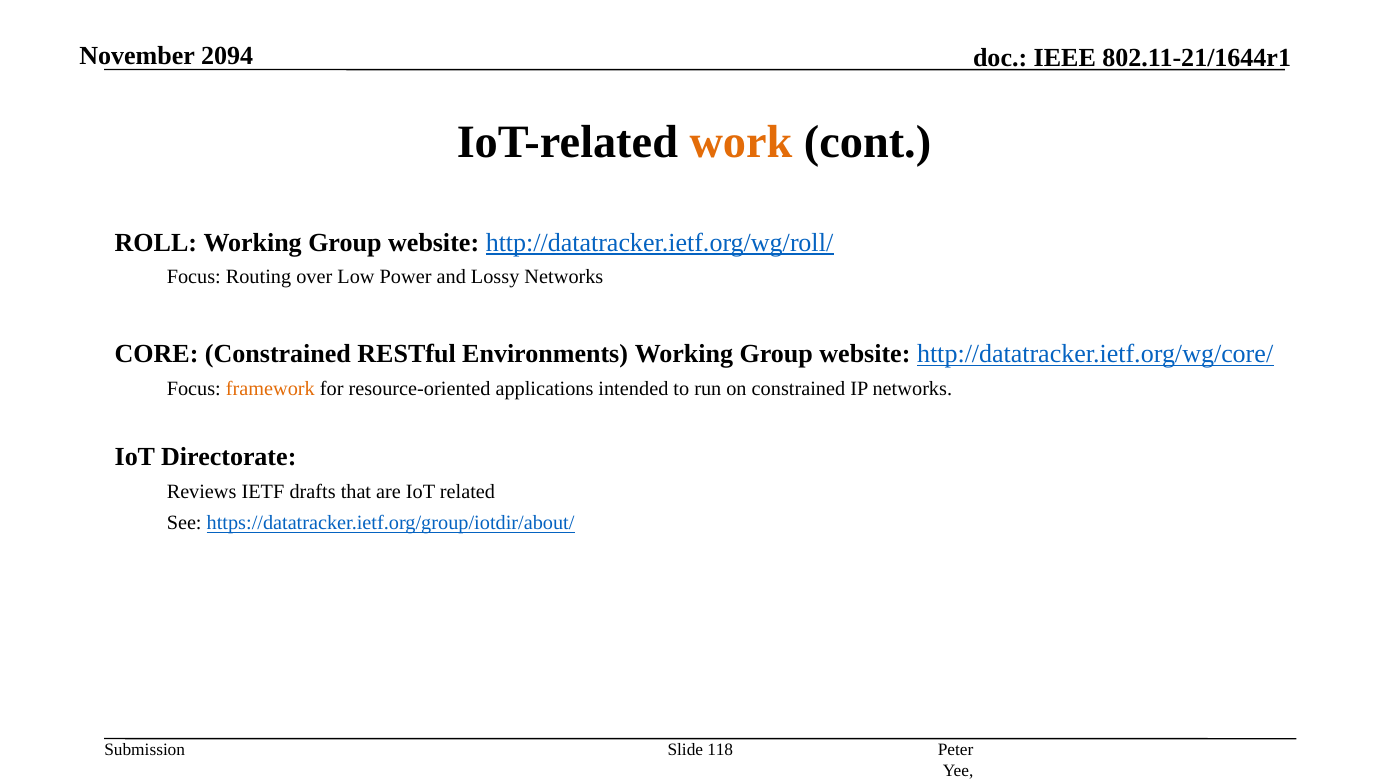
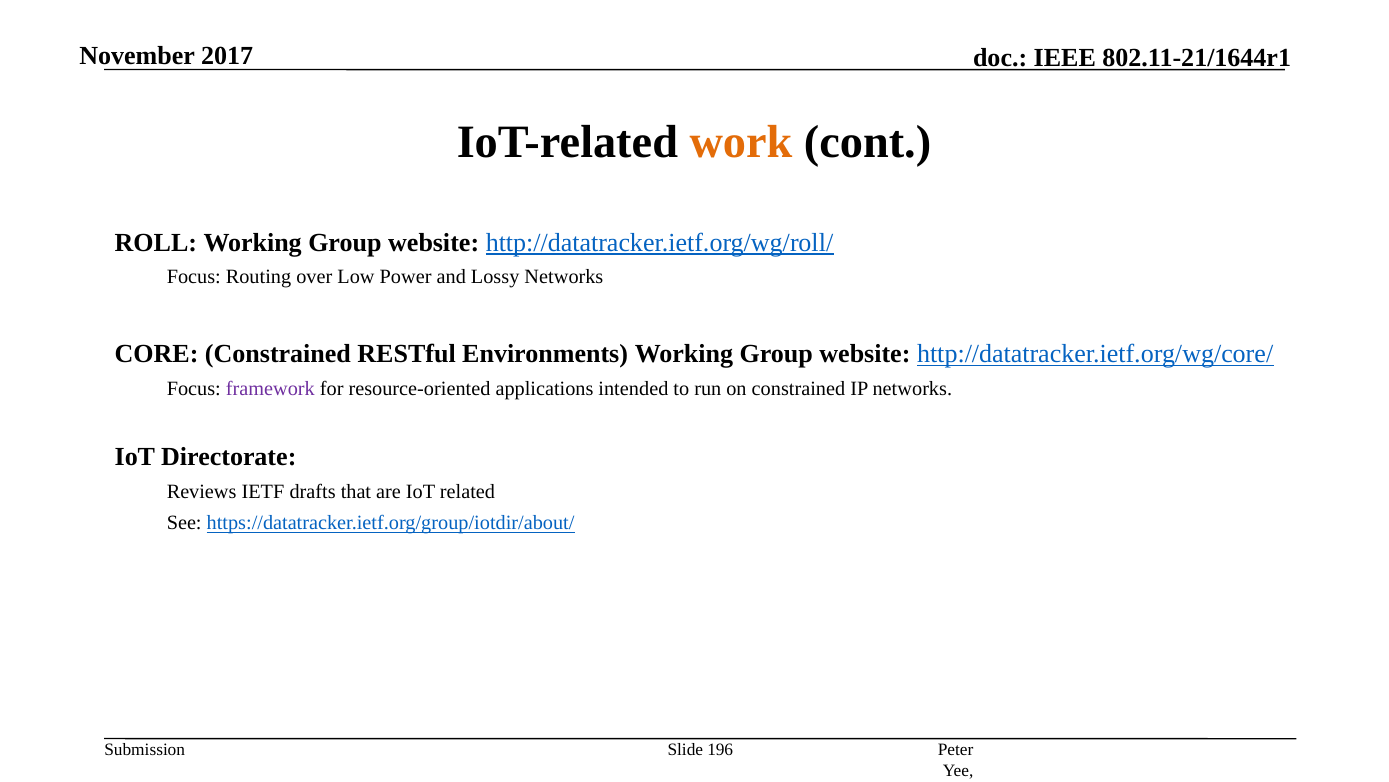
2094: 2094 -> 2017 (227, 56)
framework colour: orange -> purple (270, 388)
118: 118 -> 196 (720, 749)
